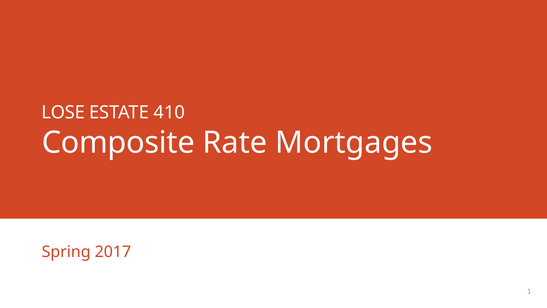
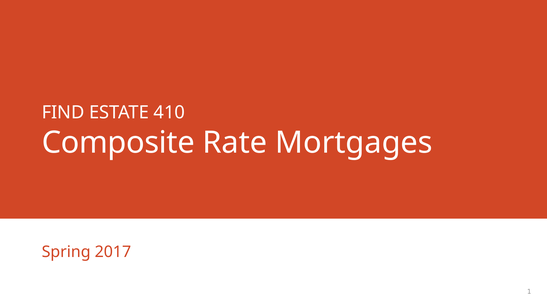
LOSE: LOSE -> FIND (63, 112)
